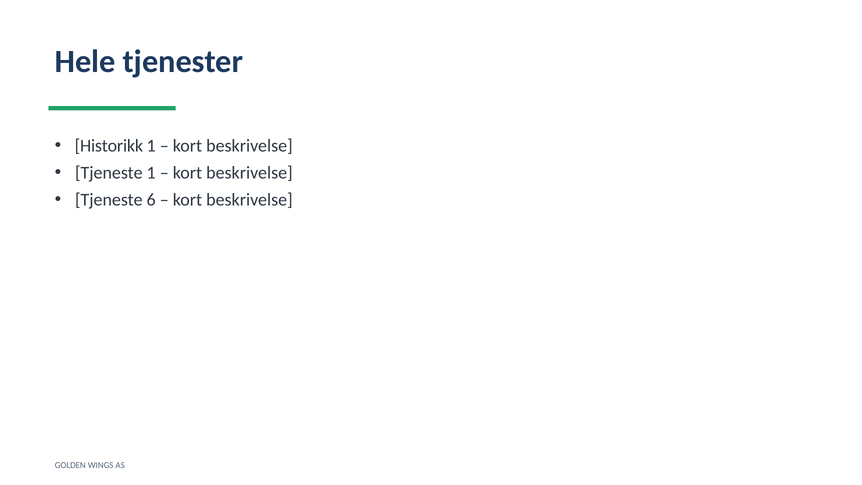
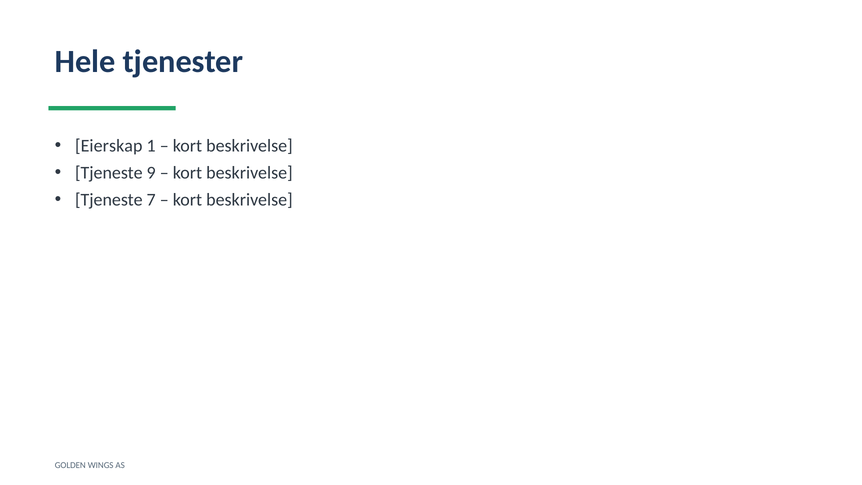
Historikk: Historikk -> Eierskap (109, 146)
Tjeneste 1: 1 -> 9 (151, 173)
6: 6 -> 7 (151, 200)
